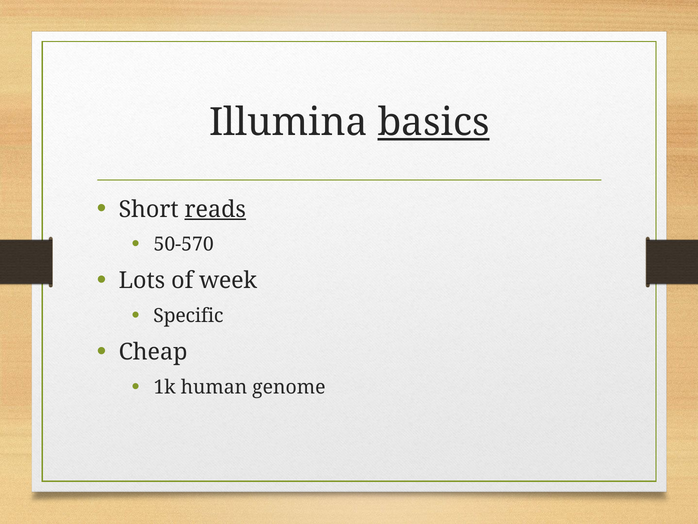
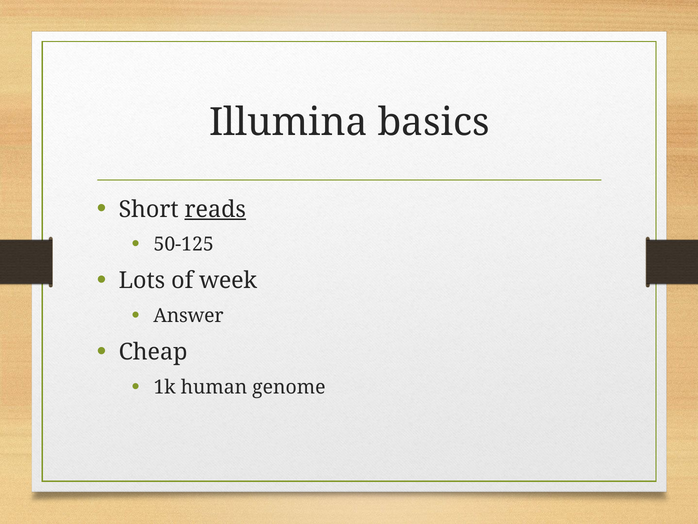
basics underline: present -> none (434, 122)
50-570: 50-570 -> 50-125 (184, 244)
Specific: Specific -> Answer (188, 316)
